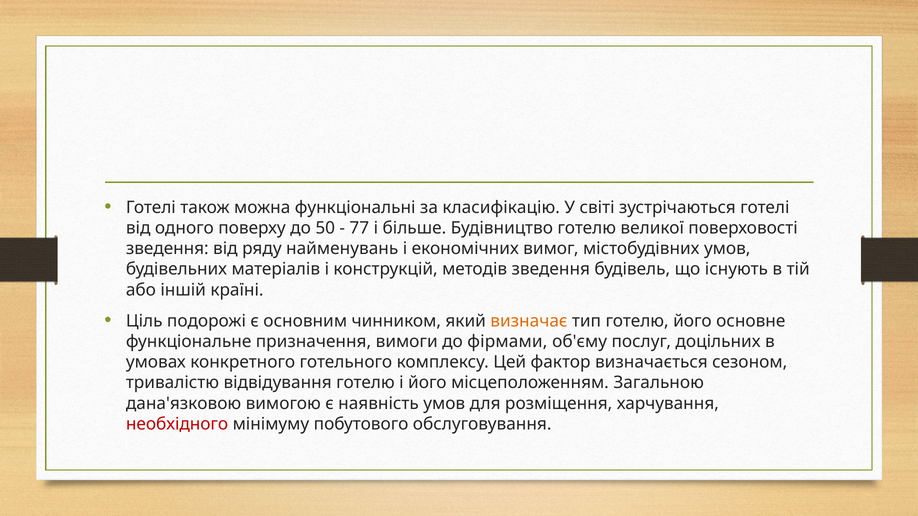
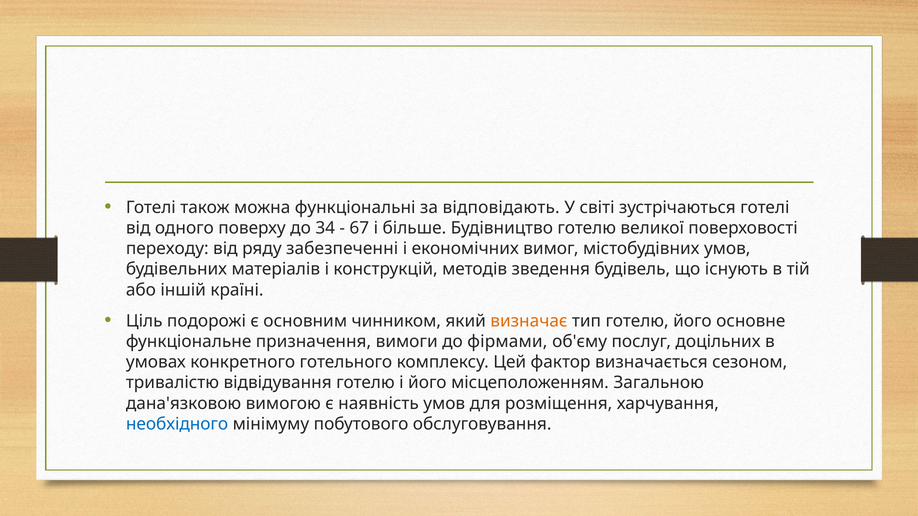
класифікацію: класифікацію -> відповідають (501, 208)
50: 50 -> 34 (325, 228)
77: 77 -> 67 (359, 228)
зведення: зведення -> переходу (167, 249)
найменувань: найменувань -> забезпеченні (342, 249)
необхідного colour: red -> blue (177, 424)
